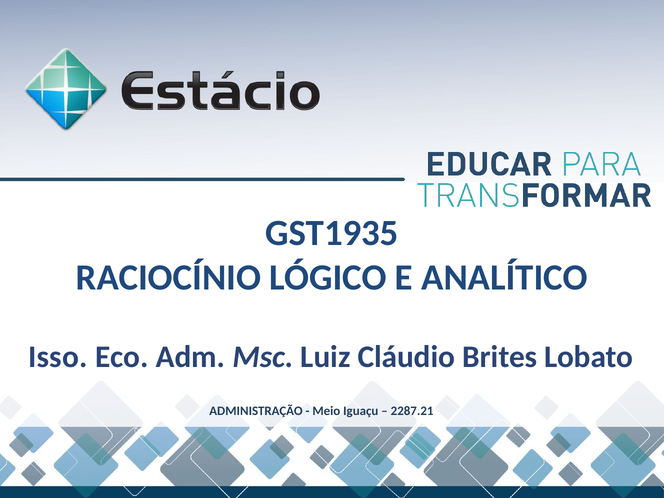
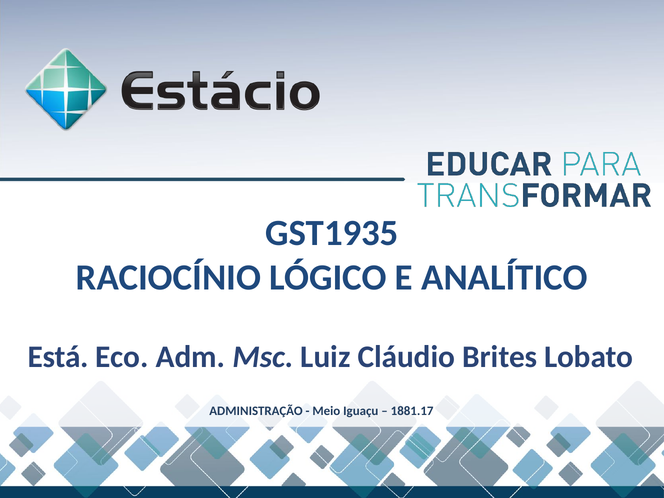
Isso: Isso -> Está (58, 357)
2287.21: 2287.21 -> 1881.17 (412, 411)
